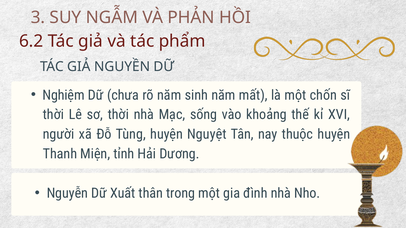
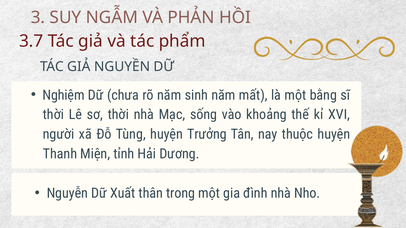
6.2: 6.2 -> 3.7 (31, 41)
chốn: chốn -> bằng (323, 95)
Nguyệt: Nguyệt -> Trưởng (207, 135)
